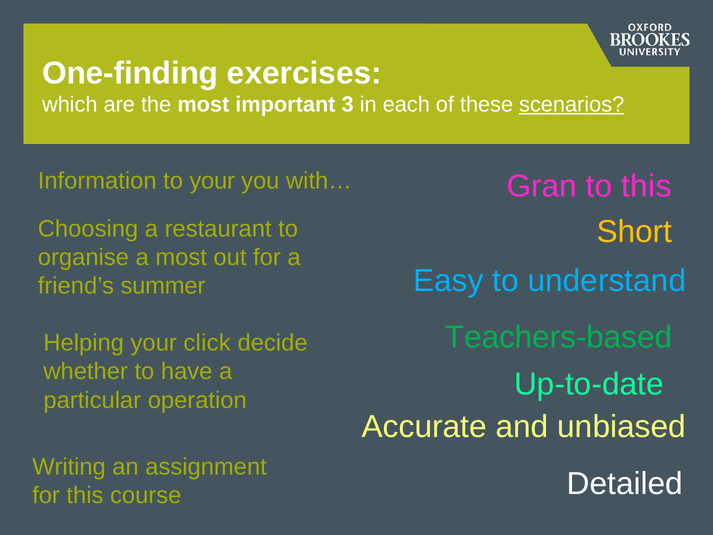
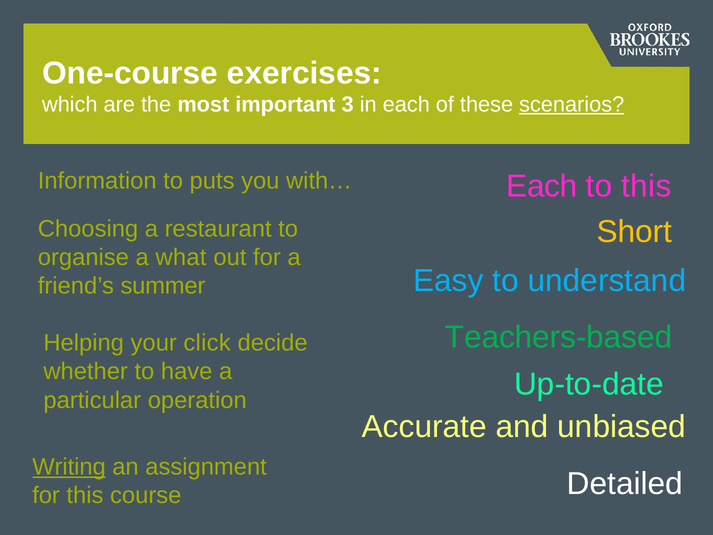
One-finding: One-finding -> One-course (130, 73)
to your: your -> puts (212, 181)
Gran: Gran -> Each (542, 186)
a most: most -> what (181, 257)
Writing underline: none -> present (69, 467)
